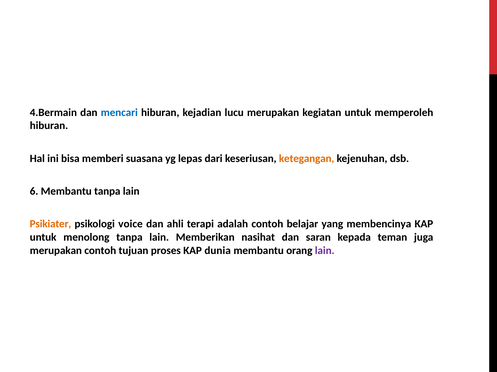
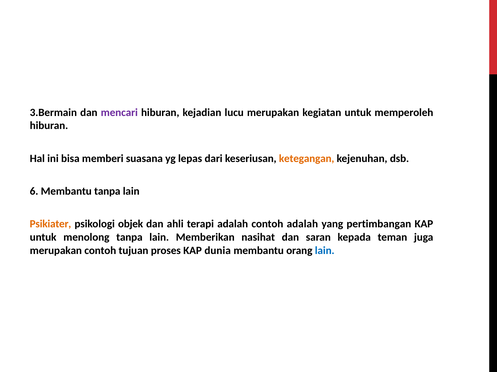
4.Bermain: 4.Bermain -> 3.Bermain (53, 113)
mencari colour: blue -> purple (119, 113)
voice: voice -> objek (131, 224)
contoh belajar: belajar -> adalah (302, 224)
membencinya: membencinya -> pertimbangan (379, 224)
lain colour: purple -> blue (325, 251)
